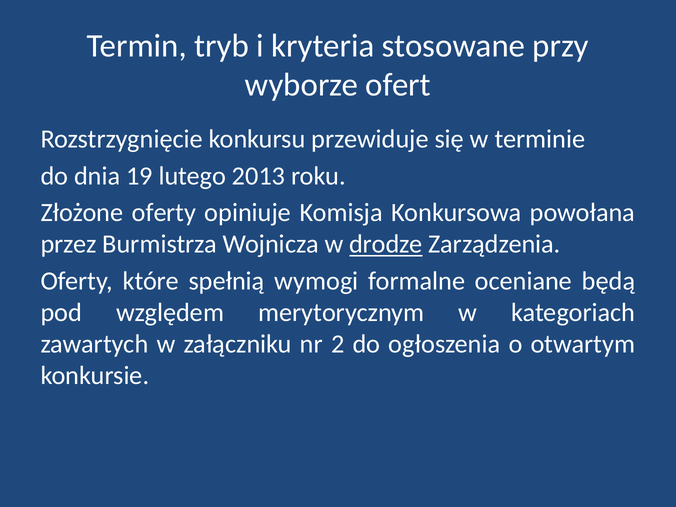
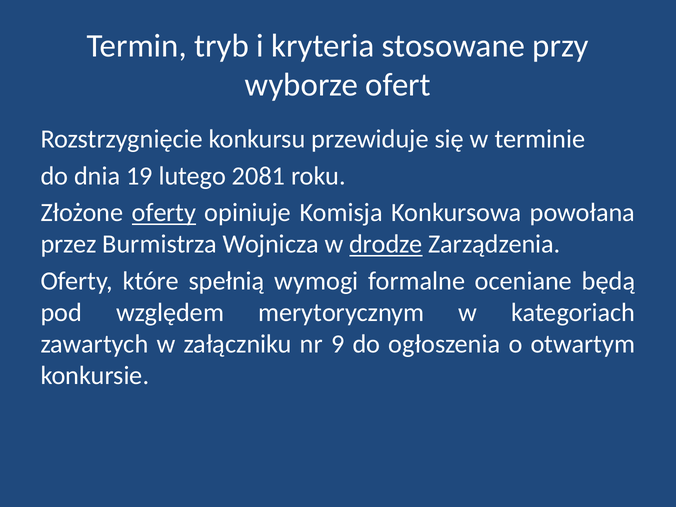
2013: 2013 -> 2081 (259, 176)
oferty underline: none -> present (164, 213)
2: 2 -> 9 (338, 344)
